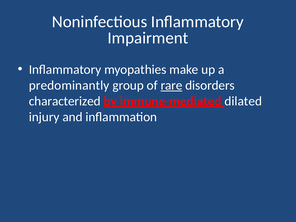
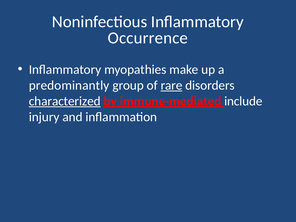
Impairment: Impairment -> Occurrence (148, 38)
characterized underline: none -> present (65, 101)
dilated: dilated -> include (243, 101)
